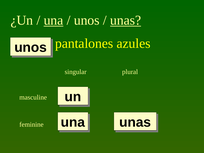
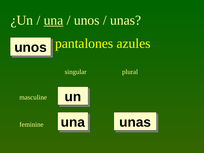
unas underline: present -> none (126, 20)
